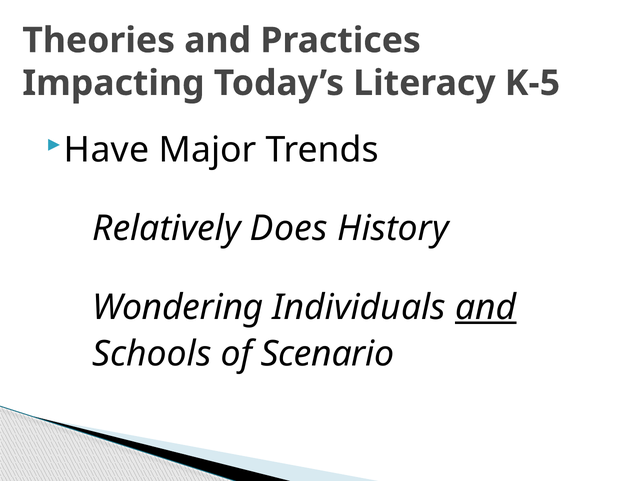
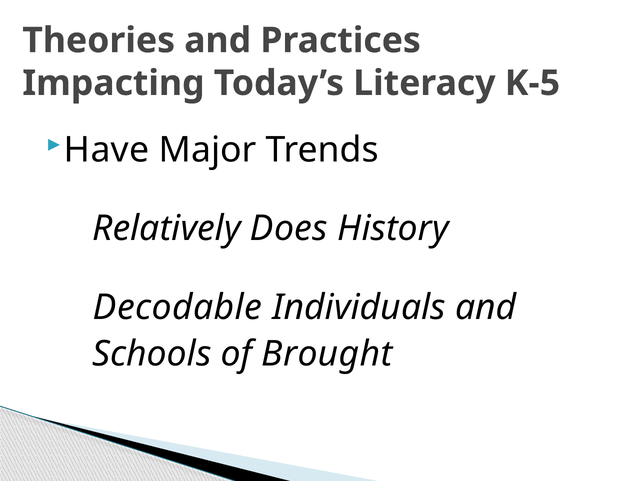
Wondering: Wondering -> Decodable (177, 307)
and underline: present -> none (486, 307)
Scenario: Scenario -> Brought (327, 354)
